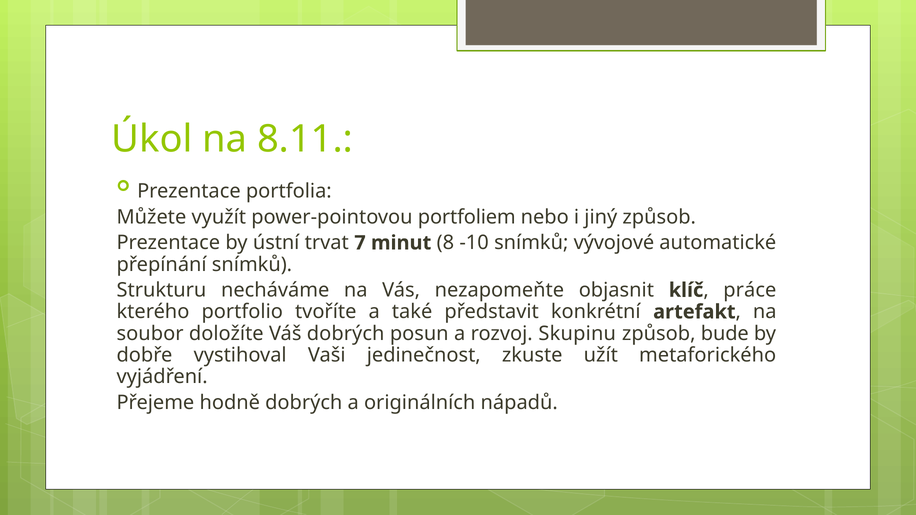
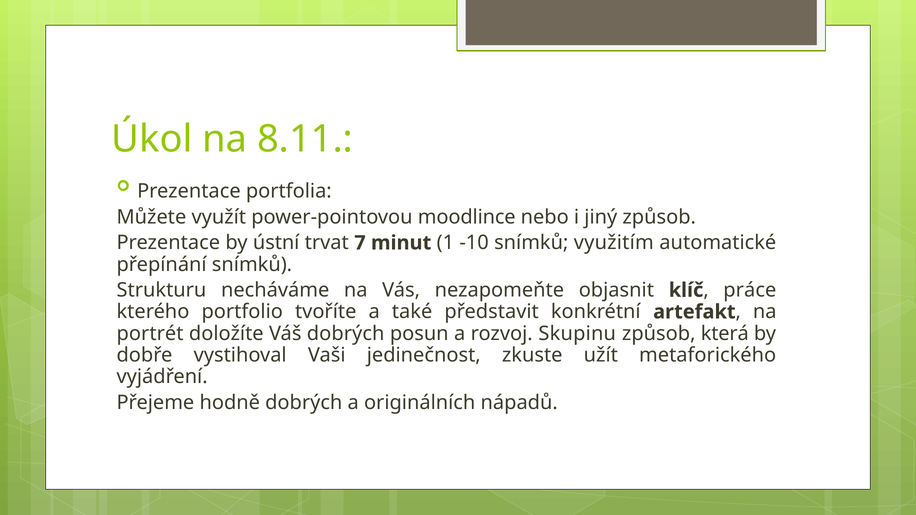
portfoliem: portfoliem -> moodlince (467, 217)
8: 8 -> 1 (445, 243)
vývojové: vývojové -> využitím (614, 243)
soubor: soubor -> portrét (150, 334)
bude: bude -> která (725, 334)
